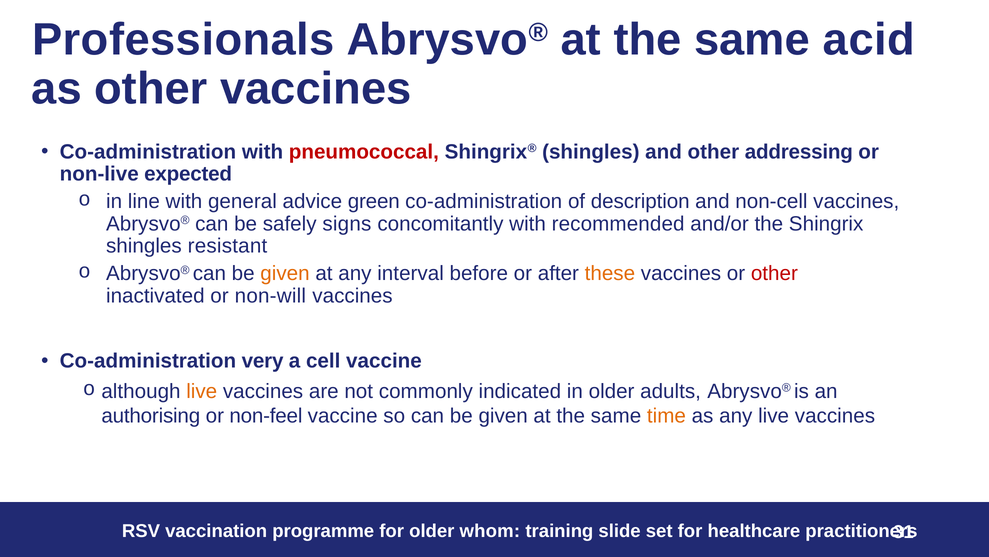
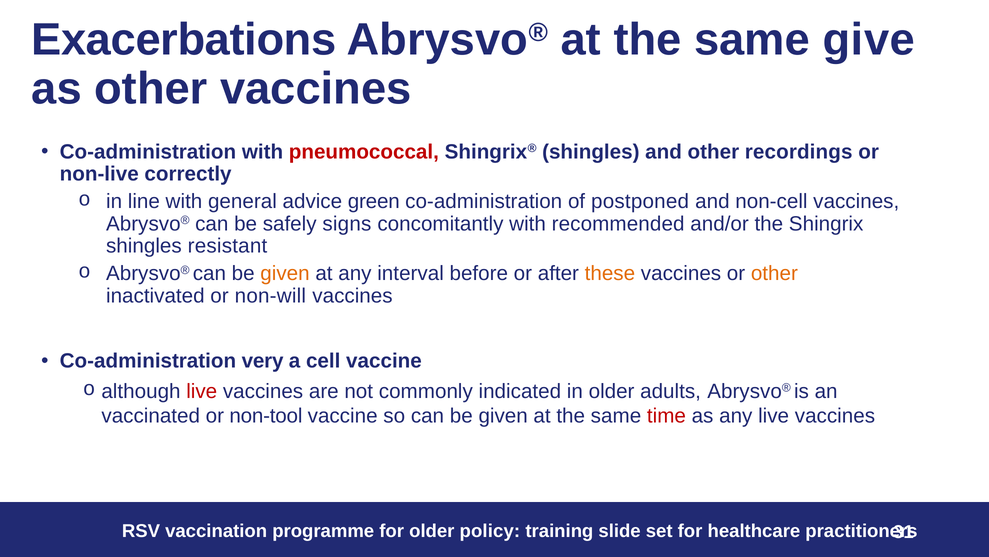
Professionals: Professionals -> Exacerbations (184, 40)
acid: acid -> give (869, 40)
addressing: addressing -> recordings (799, 152)
expected: expected -> correctly (188, 174)
description: description -> postponed (640, 201)
other colour: red -> orange (774, 273)
live colour: orange -> red (202, 391)
authorising: authorising -> vaccinated (151, 416)
non-feel: non-feel -> non-tool (266, 416)
time colour: orange -> red (666, 416)
whom: whom -> policy (490, 531)
